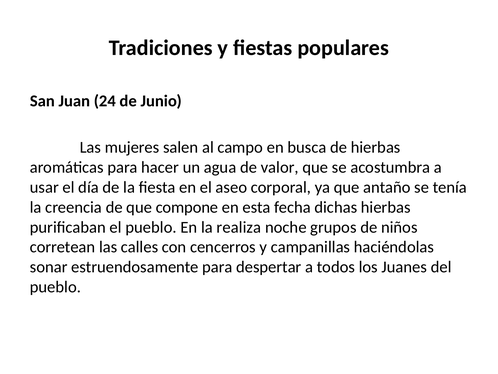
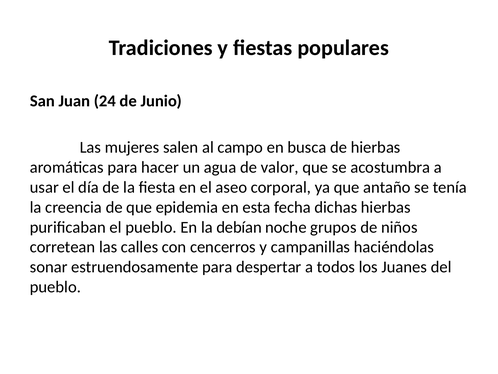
compone: compone -> epidemia (187, 207)
realiza: realiza -> debían (239, 227)
